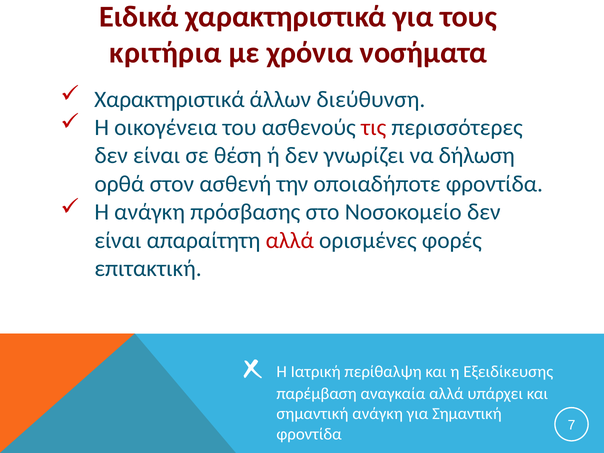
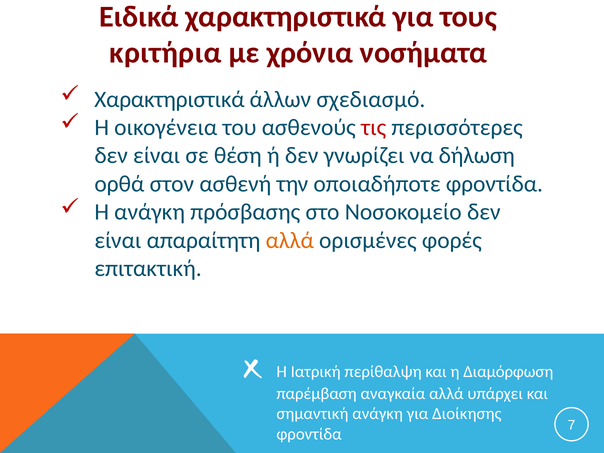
διεύθυνση: διεύθυνση -> σχεδιασμό (371, 99)
αλλά colour: red -> orange (290, 240)
Εξειδίκευσης: Εξειδίκευσης -> Διαμόρφωση (508, 372)
για Σημαντική: Σημαντική -> Διοίκησης (467, 414)
